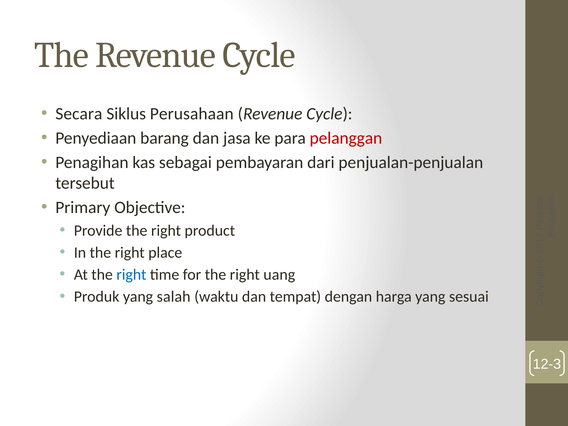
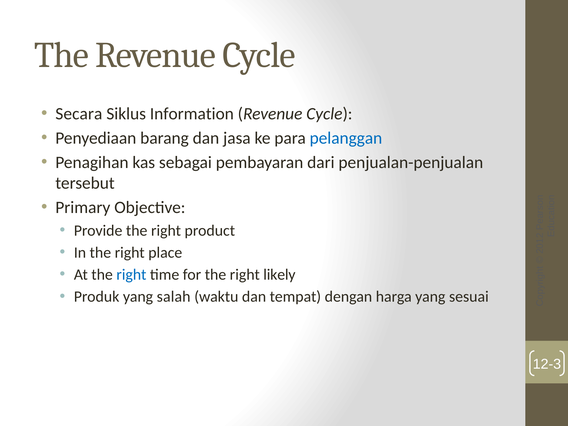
Perusahaan: Perusahaan -> Information (192, 114)
pelanggan colour: red -> blue (346, 138)
uang: uang -> likely (279, 275)
